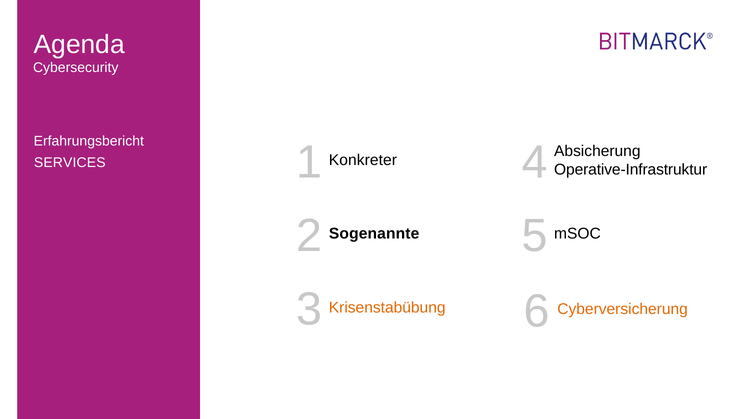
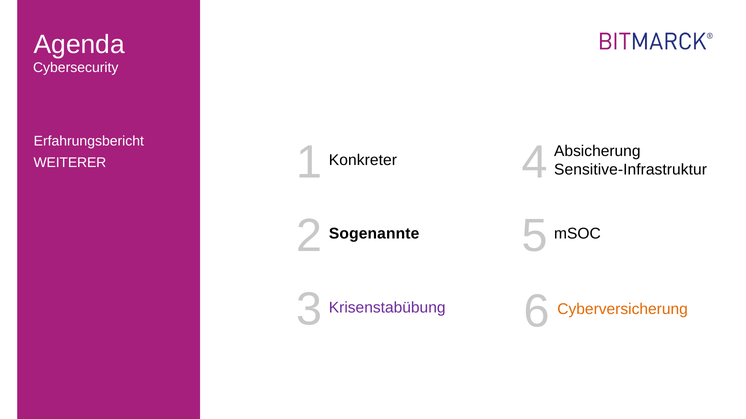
SERVICES: SERVICES -> WEITERER (70, 163)
Operative-Infrastruktur: Operative-Infrastruktur -> Sensitive-Infrastruktur (631, 170)
Krisenstabübung colour: orange -> purple (387, 308)
